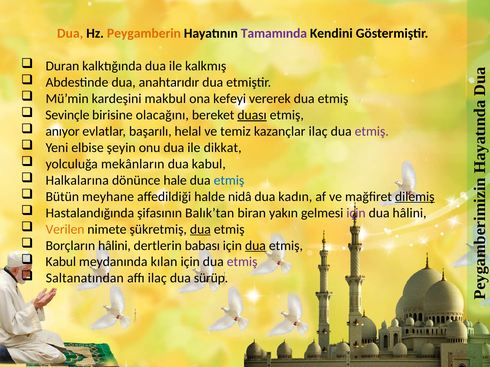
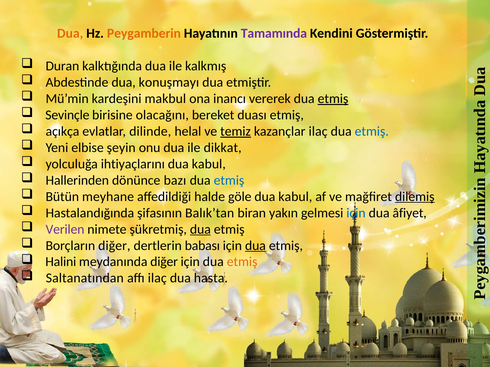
anahtarıdır: anahtarıdır -> konuşmayı (169, 82)
kefeyi: kefeyi -> inancı (230, 99)
etmiş underline: none -> present (333, 99)
duası underline: present -> none (252, 115)
anıyor: anıyor -> açıkça (62, 131)
başarılı: başarılı -> dilinde (150, 131)
temiz underline: none -> present (236, 131)
etmiş colour: purple -> blue (372, 131)
mekânların: mekânların -> ihtiyaçlarını (133, 164)
Halkalarına: Halkalarına -> Hallerinden (77, 180)
hale: hale -> bazı (175, 180)
nidâ: nidâ -> göle (240, 197)
kadın: kadın -> kabul (295, 197)
için colour: purple -> blue (356, 213)
dua hâlini: hâlini -> âfiyet (410, 213)
Verilen colour: orange -> purple (65, 230)
Borçların hâlini: hâlini -> diğer (114, 246)
Kabul: Kabul -> Halini (61, 262)
meydanında kılan: kılan -> diğer (164, 262)
etmiş colour: purple -> orange (242, 262)
sürüp: sürüp -> hasta (211, 279)
